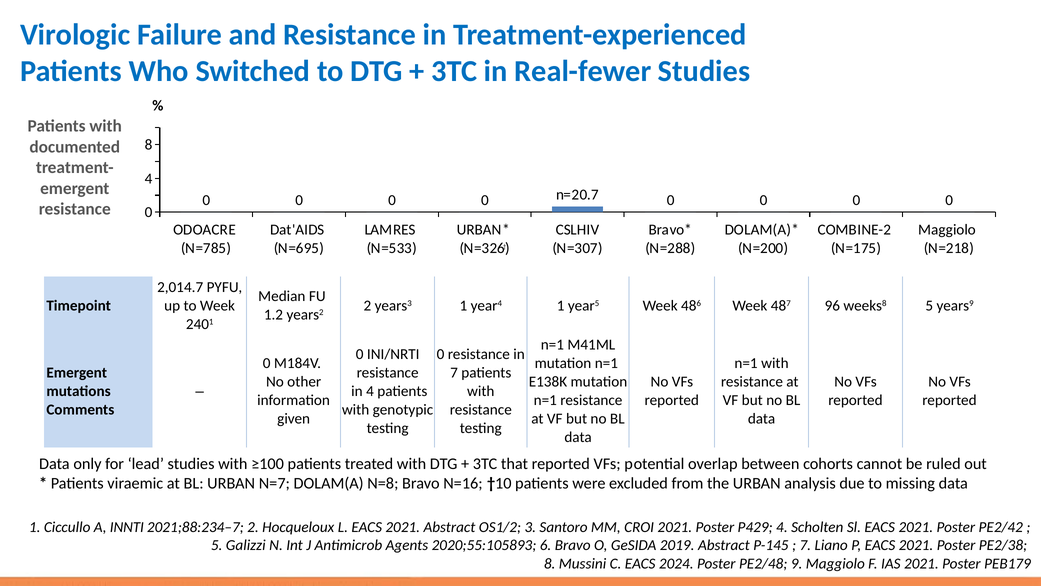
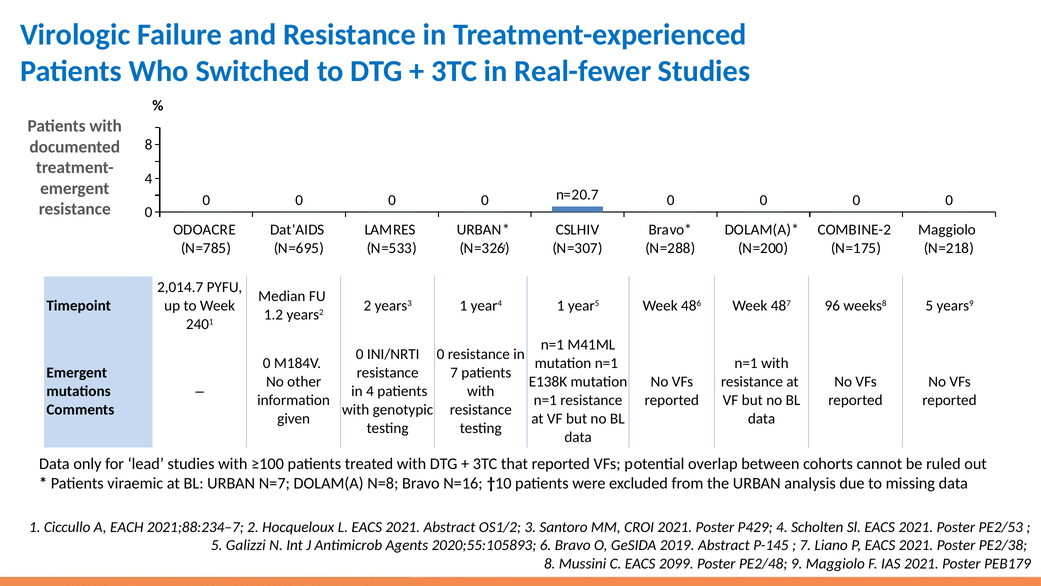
INNTI: INNTI -> EACH (127, 527)
PE2/42: PE2/42 -> PE2/53 (1001, 527)
2024: 2024 -> 2099 (676, 563)
